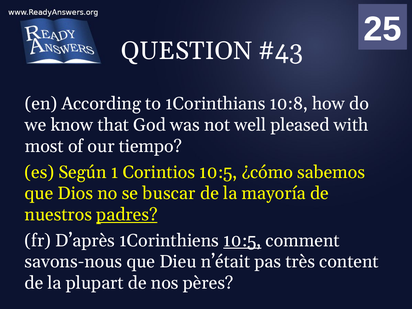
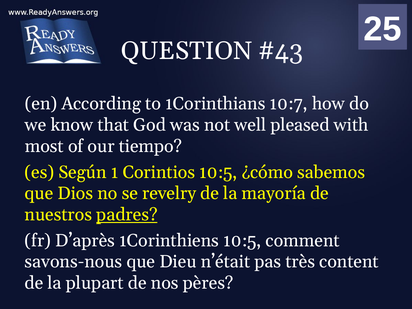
10:8: 10:8 -> 10:7 (289, 104)
buscar: buscar -> revelry (169, 193)
10:5 underline: present -> none (242, 241)
